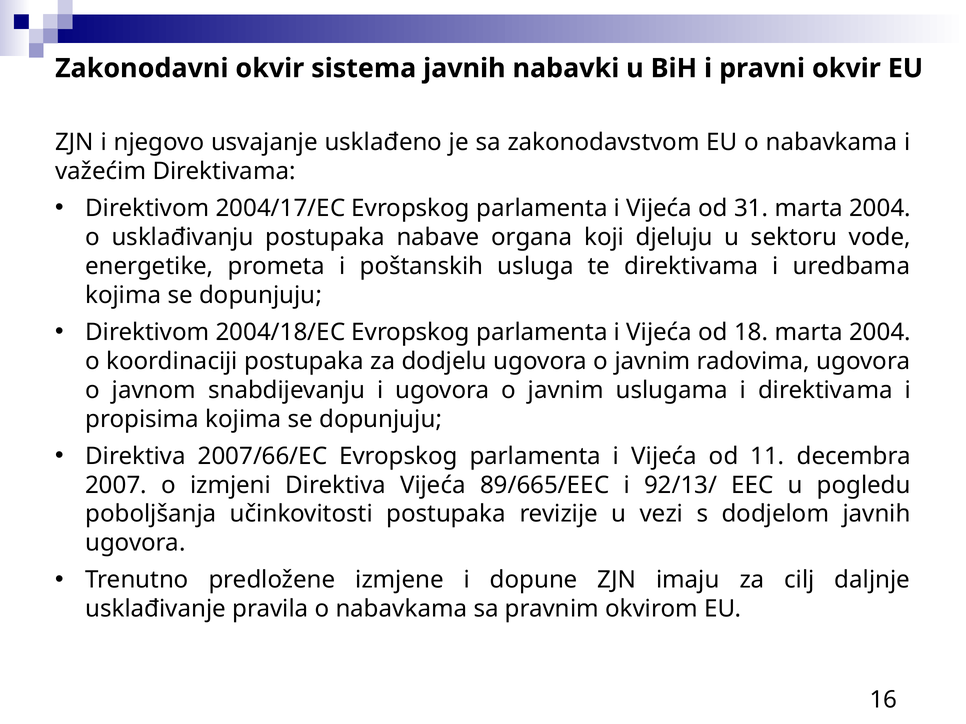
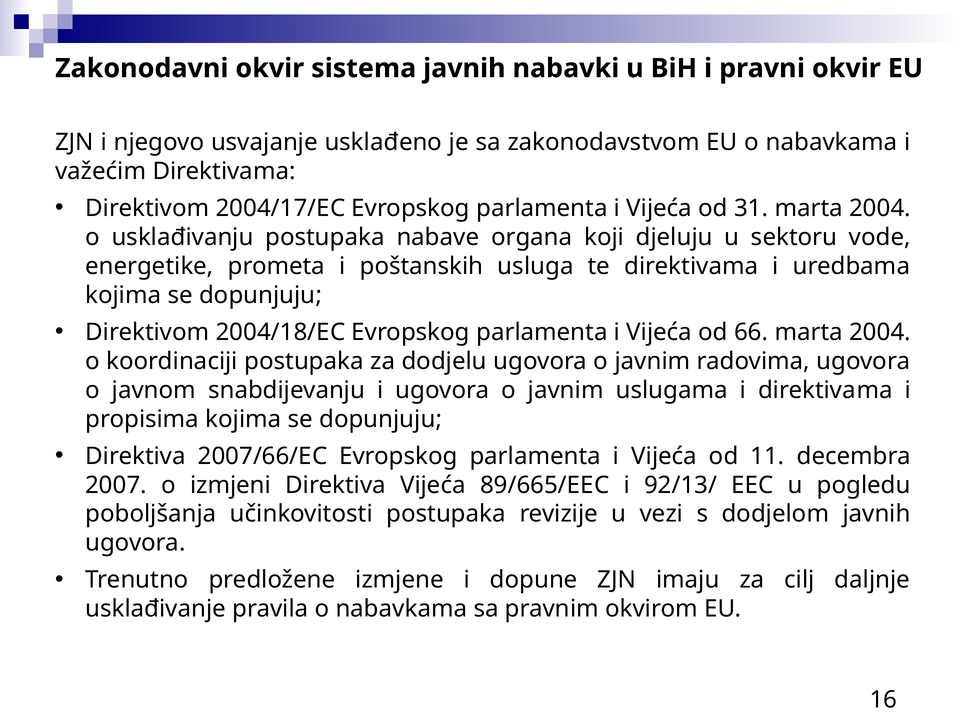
18: 18 -> 66 (751, 332)
